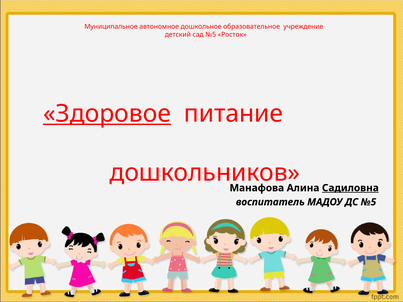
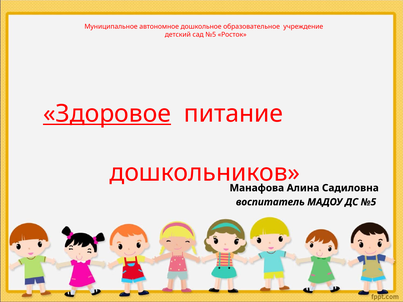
Садиловна underline: present -> none (350, 188)
